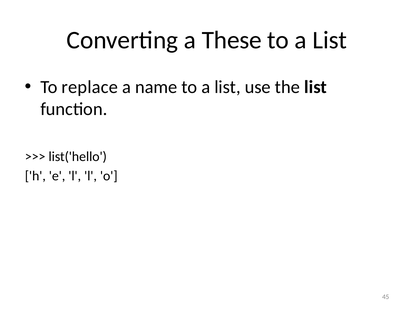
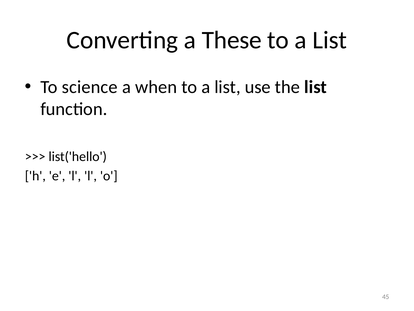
replace: replace -> science (90, 87)
name: name -> when (156, 87)
